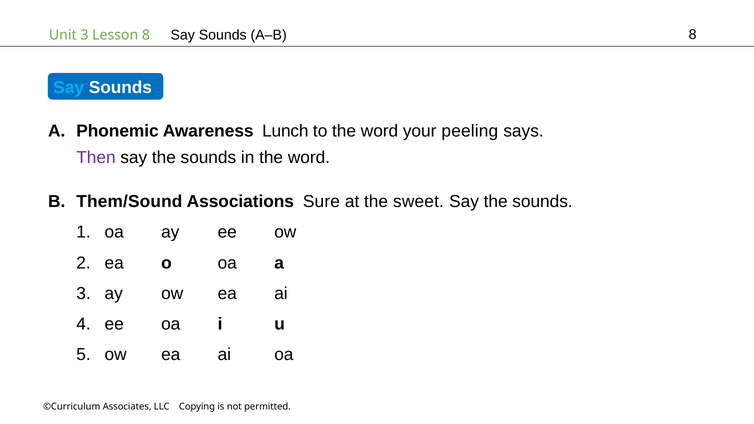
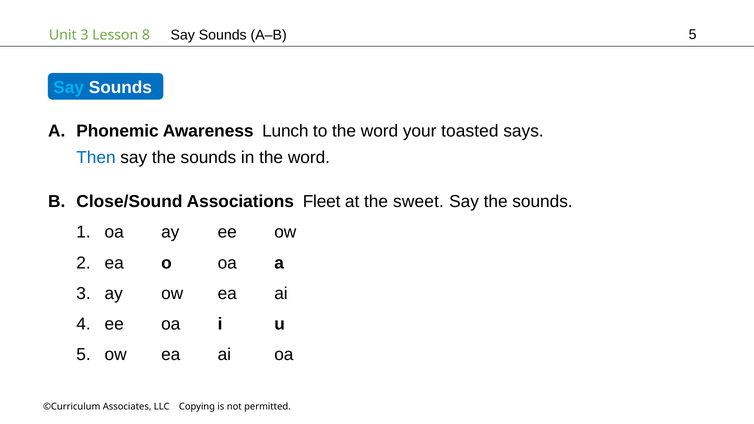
8: 8 -> 5 (693, 35)
peeling: peeling -> toasted (470, 131)
Then colour: purple -> blue (96, 158)
Them/Sound: Them/Sound -> Close/Sound (129, 202)
Sure: Sure -> Fleet (322, 202)
